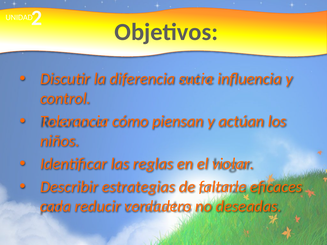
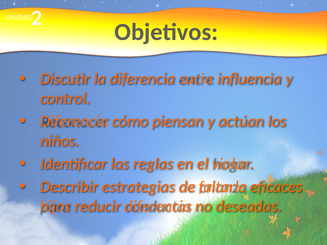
Tolerancia: Tolerancia -> Diferencia (74, 121)
cada: cada -> hijos (55, 206)
reducir verdadero: verdadero -> diferencia (158, 206)
